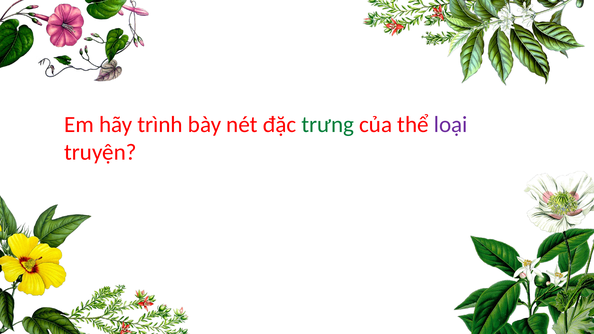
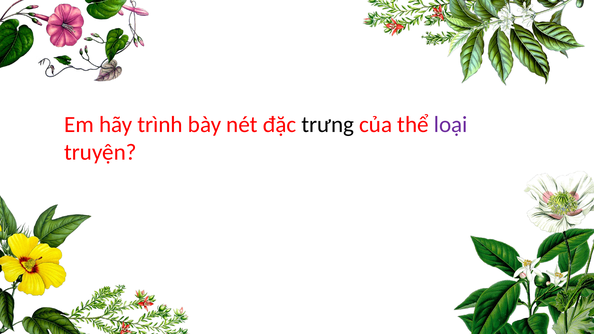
trưng colour: green -> black (328, 125)
